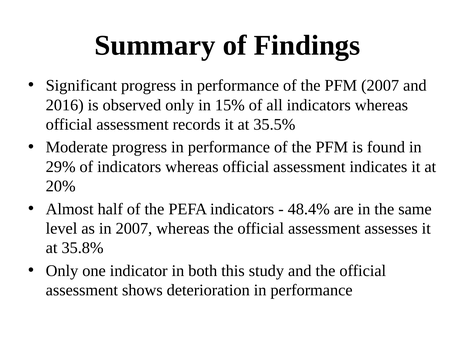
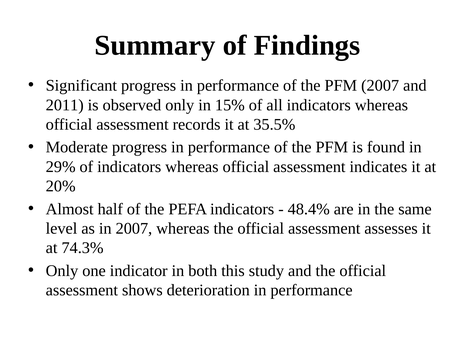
2016: 2016 -> 2011 (65, 105)
35.8%: 35.8% -> 74.3% (83, 248)
